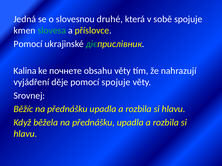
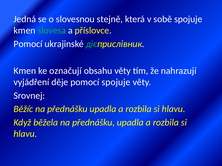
druhé: druhé -> stejně (110, 19)
Kalina: Kalina -> Kmen (25, 71)
почнете: почнете -> označují (65, 71)
